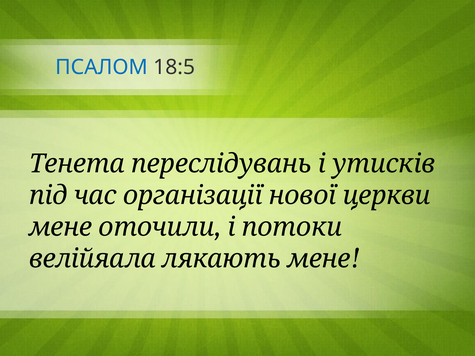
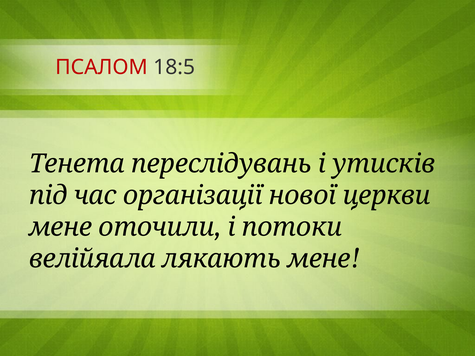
ПСАЛОМ colour: blue -> red (101, 67)
